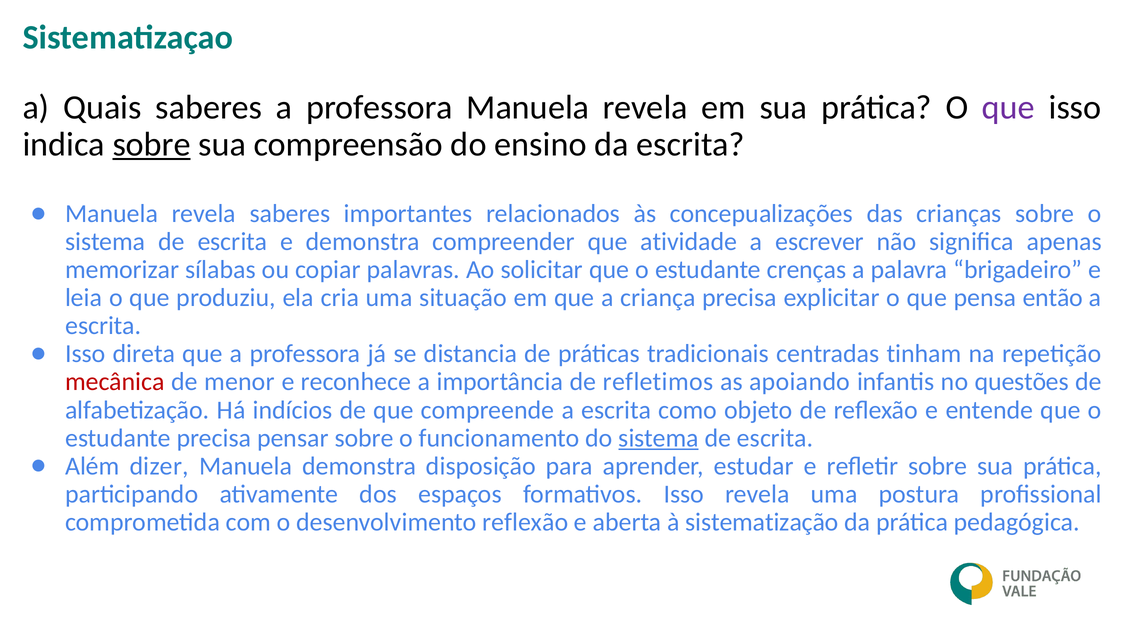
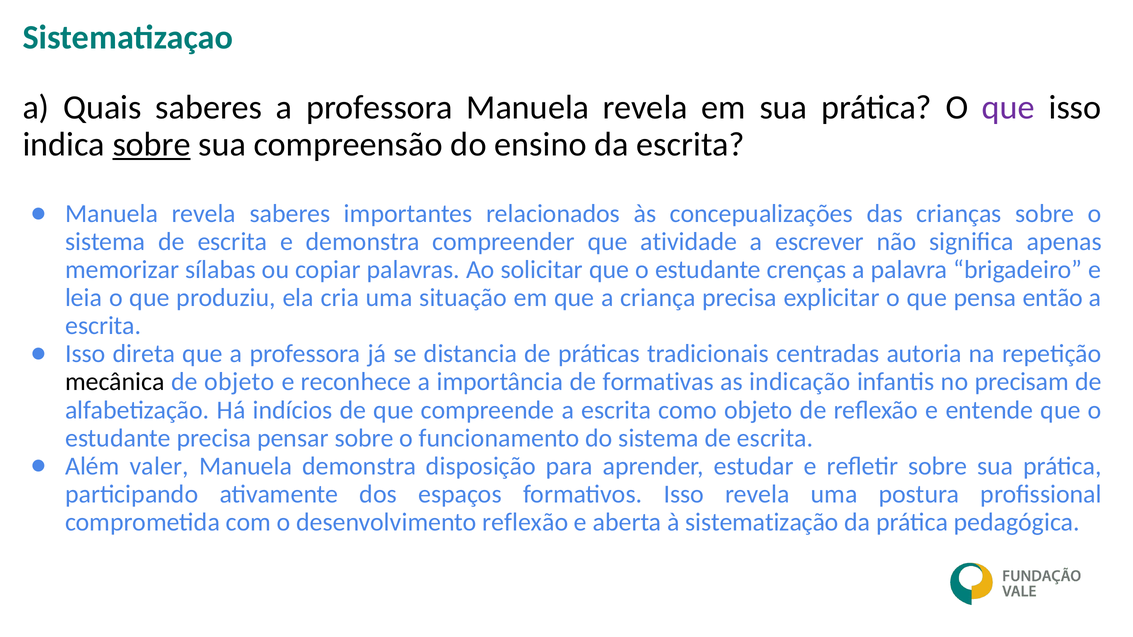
tinham: tinham -> autoria (924, 354)
mecânica colour: red -> black (115, 382)
de menor: menor -> objeto (239, 382)
refletimos: refletimos -> formativas (658, 382)
apoiando: apoiando -> indicação (800, 382)
questões: questões -> precisam (1022, 382)
sistema underline: present -> none (659, 438)
dizer: dizer -> valer (159, 466)
